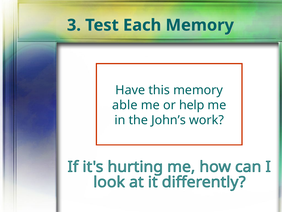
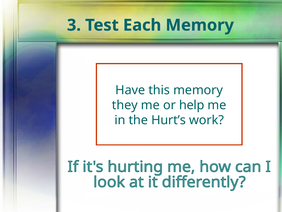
able: able -> they (125, 105)
John’s: John’s -> Hurt’s (169, 120)
